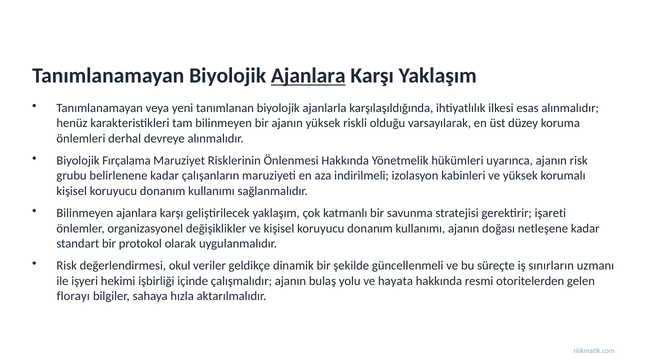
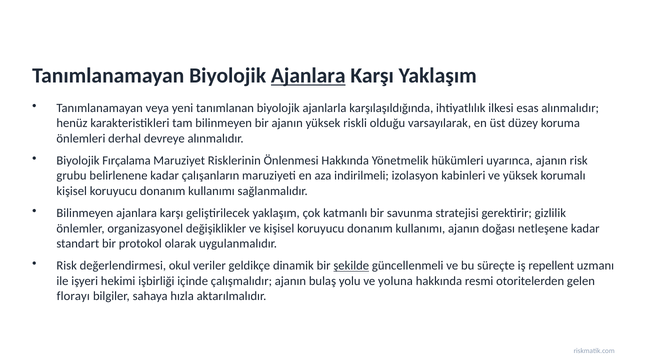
işareti: işareti -> gizlilik (550, 213)
şekilde underline: none -> present (351, 266)
sınırların: sınırların -> repellent (551, 266)
hayata: hayata -> yoluna (395, 281)
